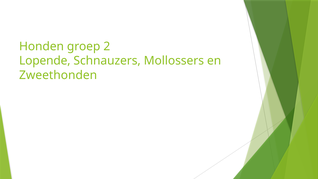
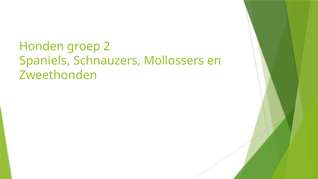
Lopende: Lopende -> Spaniels (45, 61)
